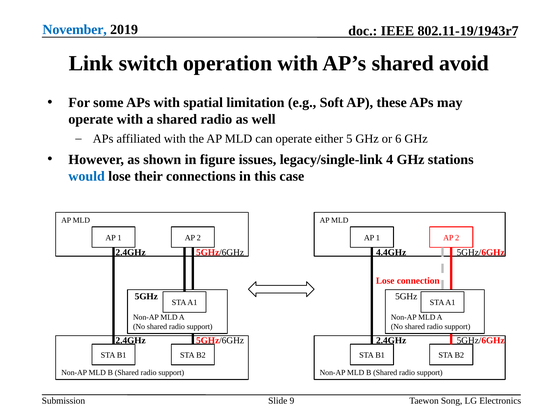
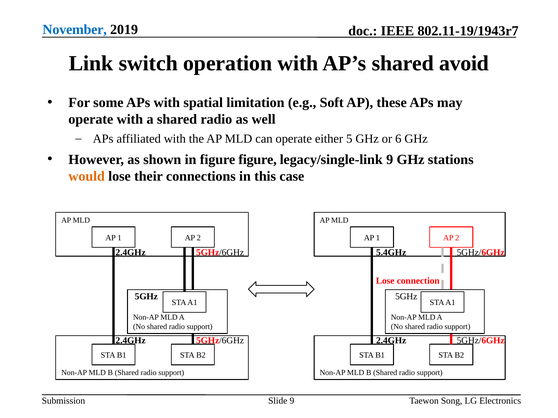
figure issues: issues -> figure (258, 160)
legacy/single-link 4: 4 -> 9 (390, 160)
would colour: blue -> orange (87, 176)
4.4GHz: 4.4GHz -> 5.4GHz (391, 253)
